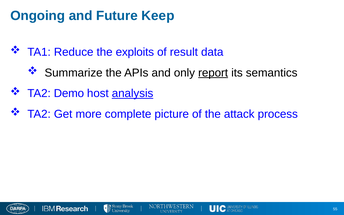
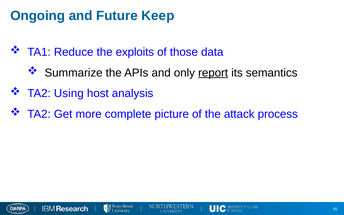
result: result -> those (184, 52)
Demo: Demo -> Using (69, 93)
analysis underline: present -> none (133, 93)
